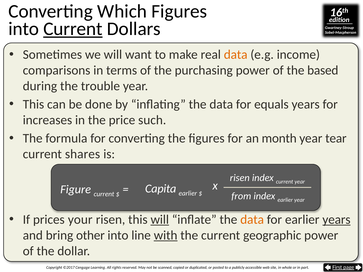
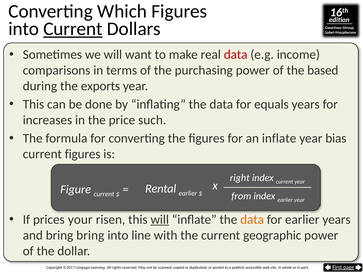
data colour: orange -> red (236, 55)
trouble: trouble -> exports (100, 86)
an month: month -> inflate (279, 139)
tear: tear -> bias (336, 139)
current shares: shares -> figures (83, 154)
risen: risen -> right (240, 178)
Capita: Capita -> Rental (161, 189)
years underline: present -> none (336, 220)
bring other: other -> bring (90, 235)
with underline: present -> none (166, 235)
